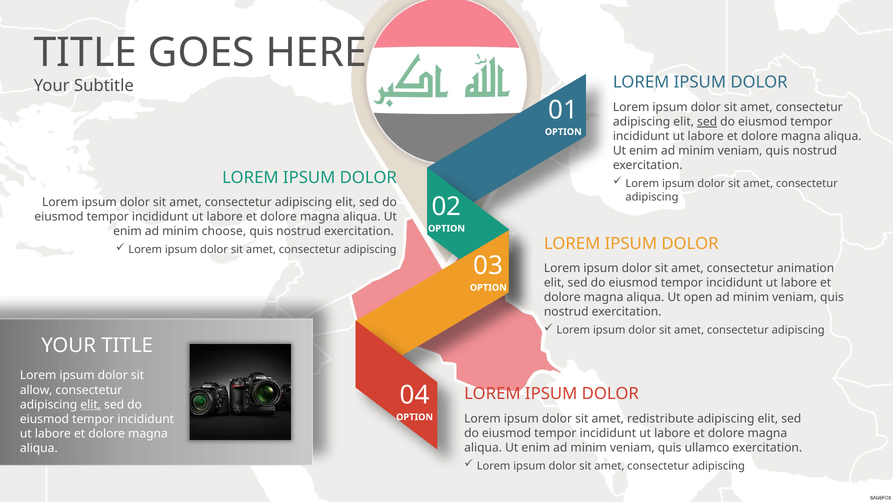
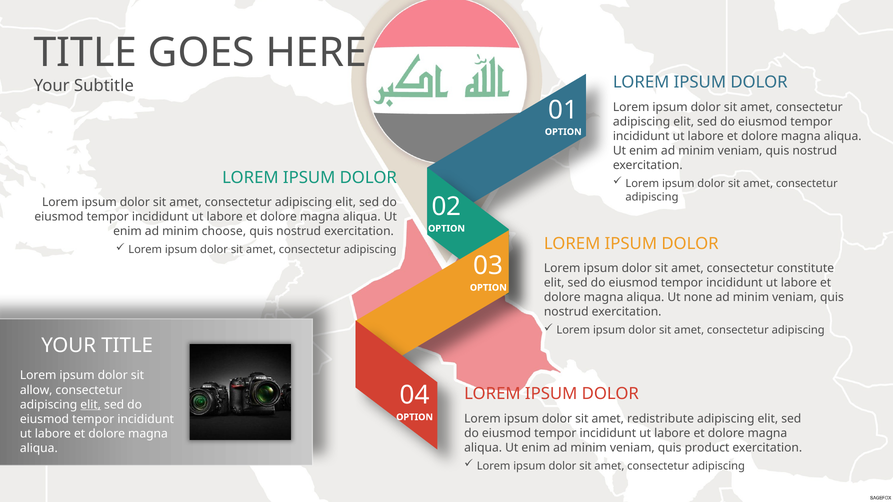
sed underline: present -> none (707, 122)
animation: animation -> constitute (805, 268)
open: open -> none (698, 297)
ullamco: ullamco -> product (707, 448)
